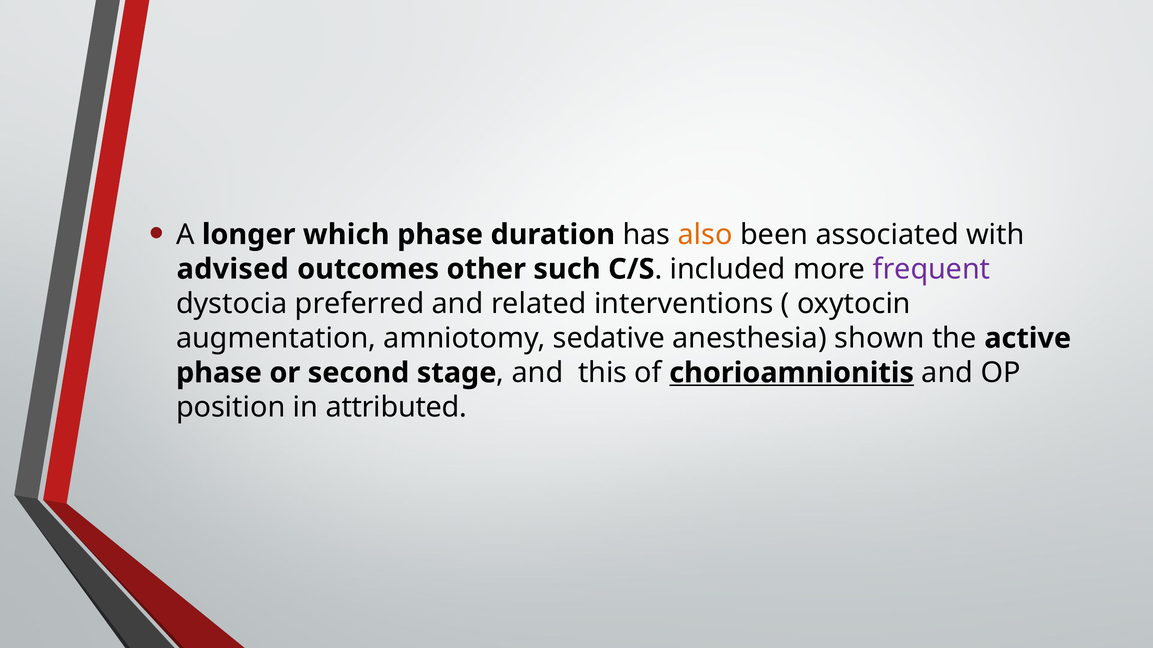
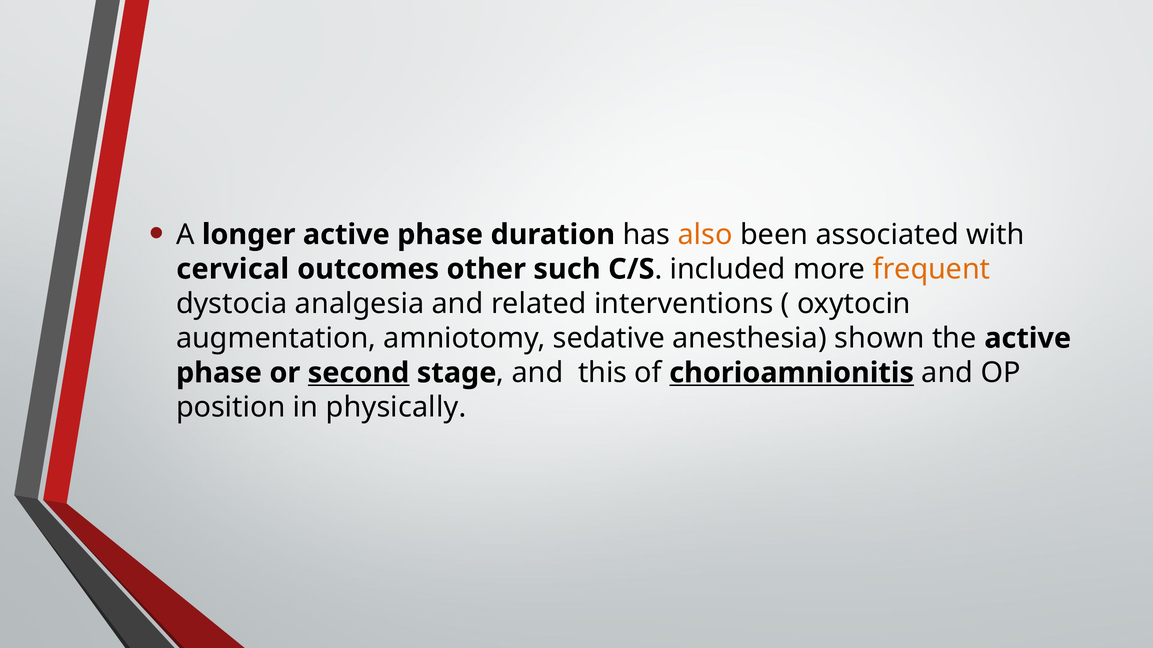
longer which: which -> active (346, 235)
advised: advised -> cervical (233, 269)
frequent colour: purple -> orange (931, 269)
preferred: preferred -> analgesia (360, 304)
second underline: none -> present (359, 373)
attributed: attributed -> physically (396, 408)
